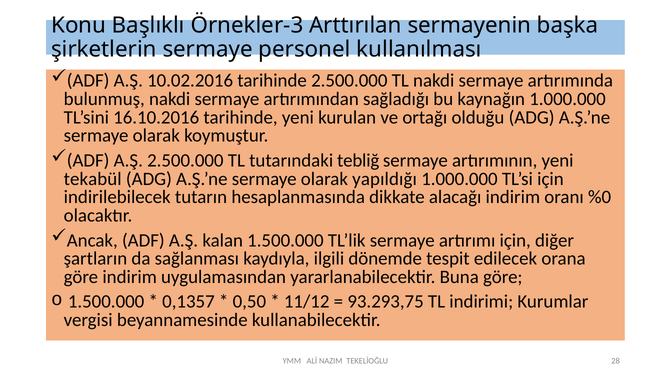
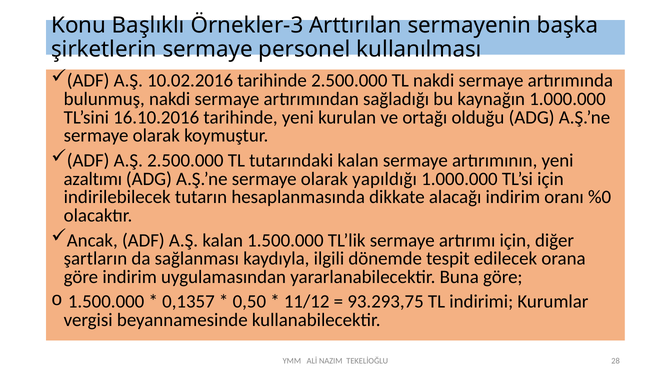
tutarındaki tebliğ: tebliğ -> kalan (358, 160)
tekabül: tekabül -> azaltımı (93, 179)
